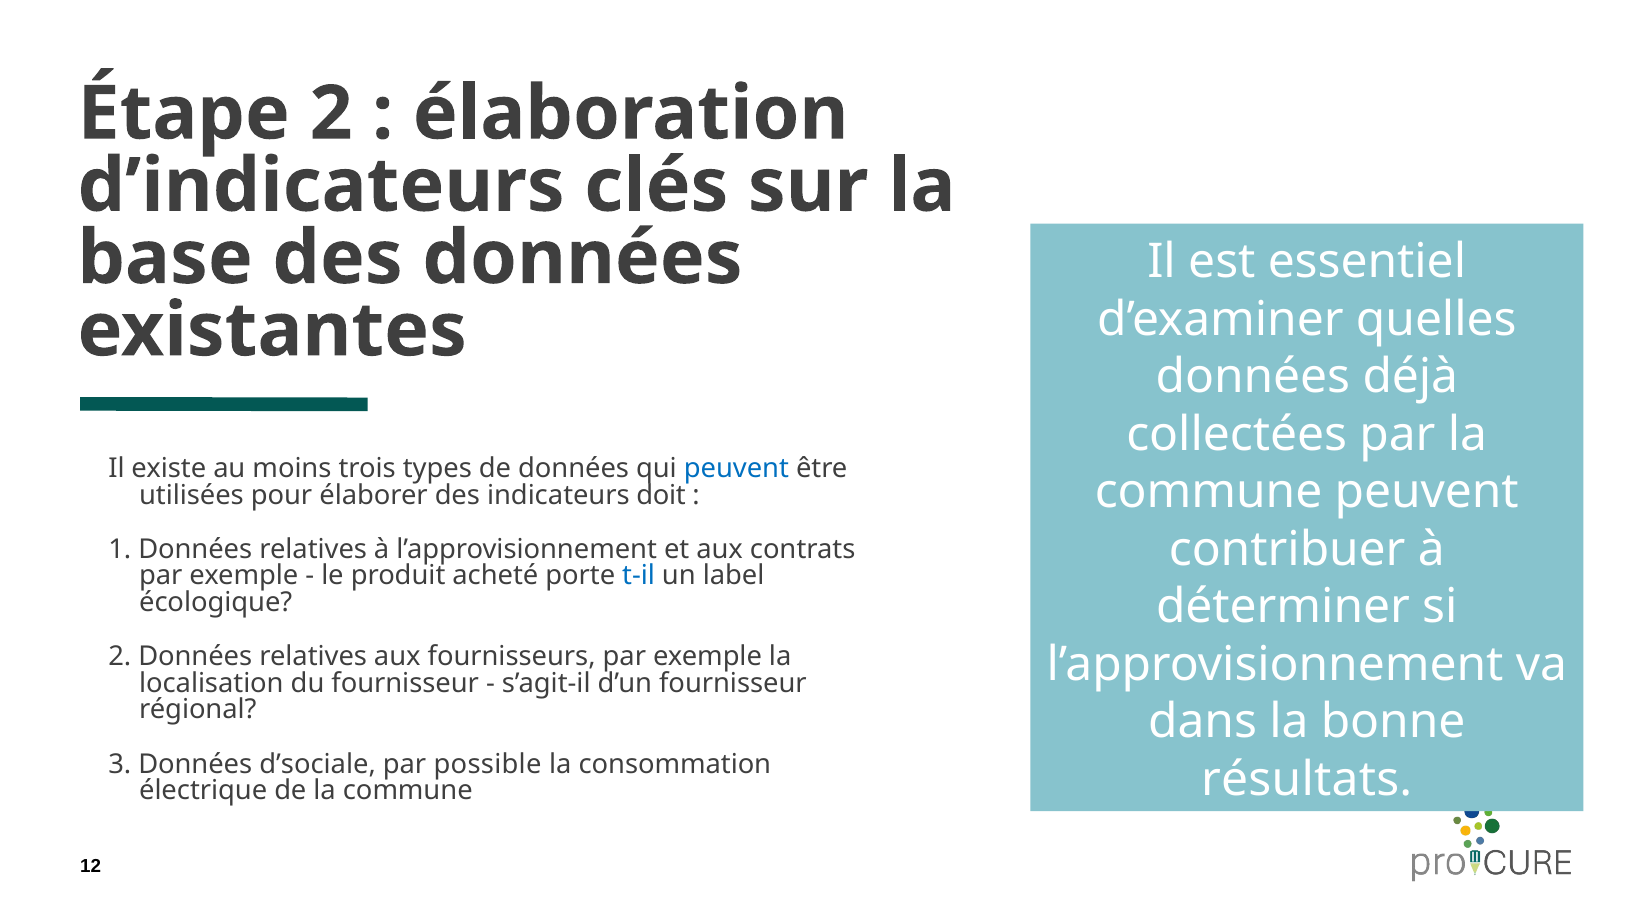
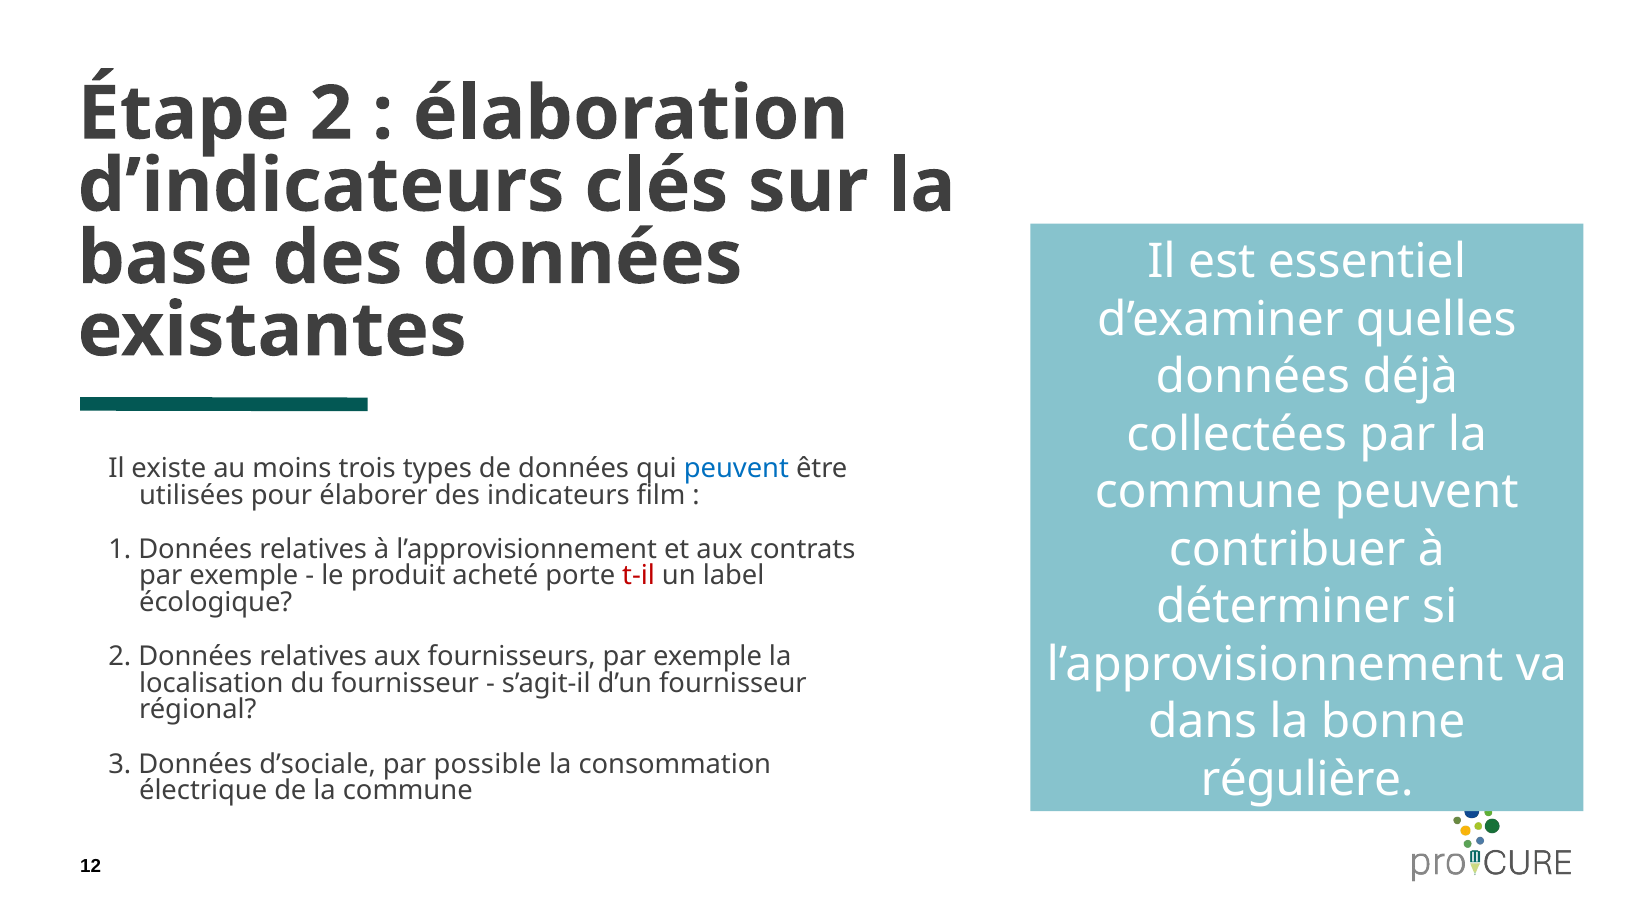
doit: doit -> film (661, 495)
t-il colour: blue -> red (639, 576)
résultats: résultats -> régulière (1307, 780)
